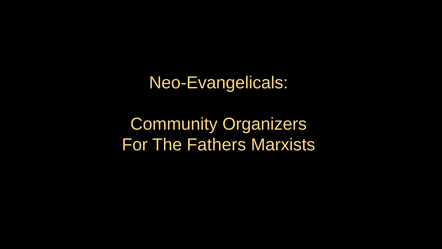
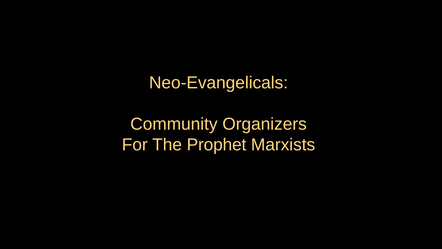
Fathers: Fathers -> Prophet (217, 145)
